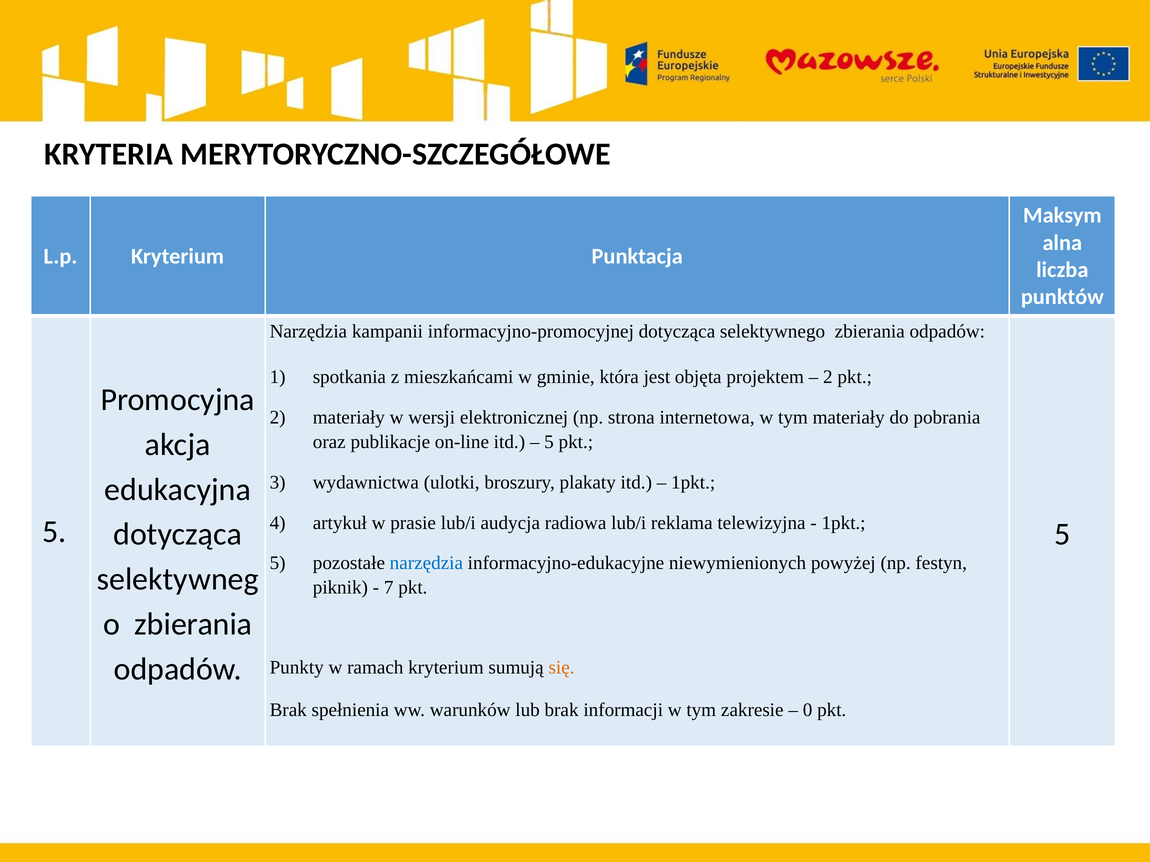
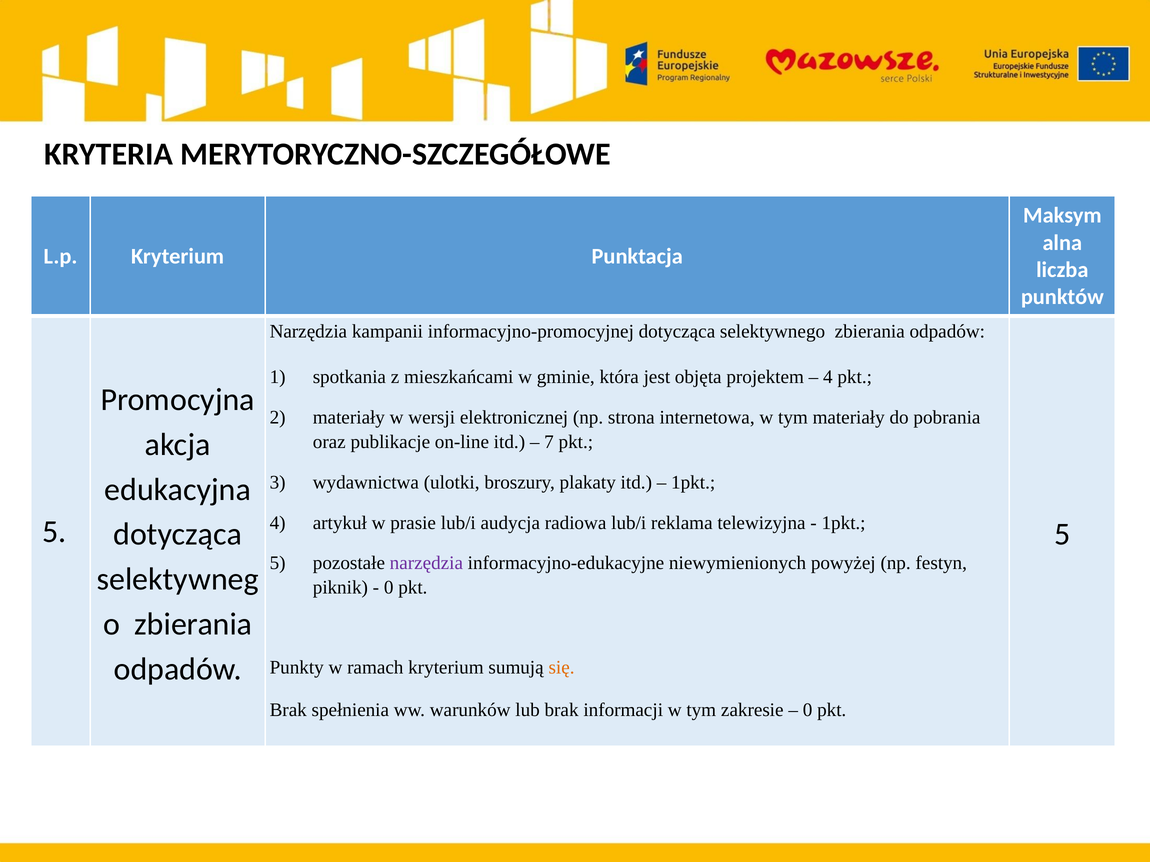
2: 2 -> 4 (828, 377)
5: 5 -> 7 (549, 442)
narzędzia colour: blue -> purple (426, 563)
7: 7 -> 0 (389, 588)
